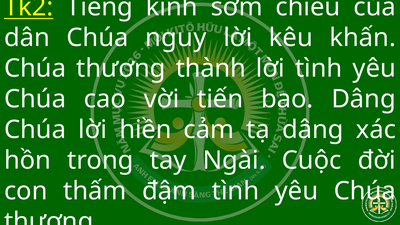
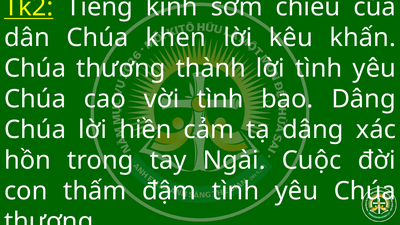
nguy: nguy -> khen (176, 38)
vời tiến: tiến -> tình (220, 99)
